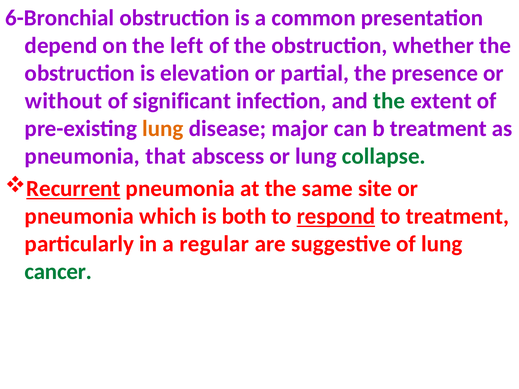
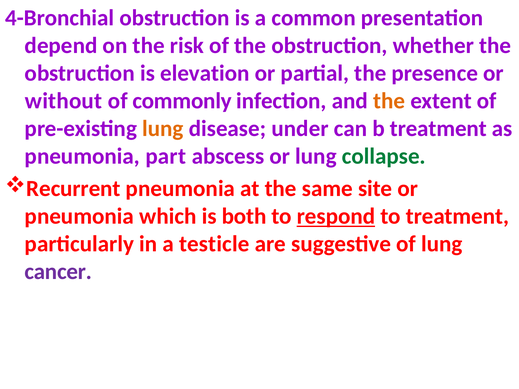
6-Bronchial: 6-Bronchial -> 4-Bronchial (60, 18)
left: left -> risk (187, 46)
significant: significant -> commonly (182, 101)
the colour: green -> orange (389, 101)
major: major -> under (300, 129)
that: that -> part (166, 156)
Recurrent underline: present -> none (73, 189)
regular: regular -> testicle (214, 244)
cancer colour: green -> purple (58, 272)
